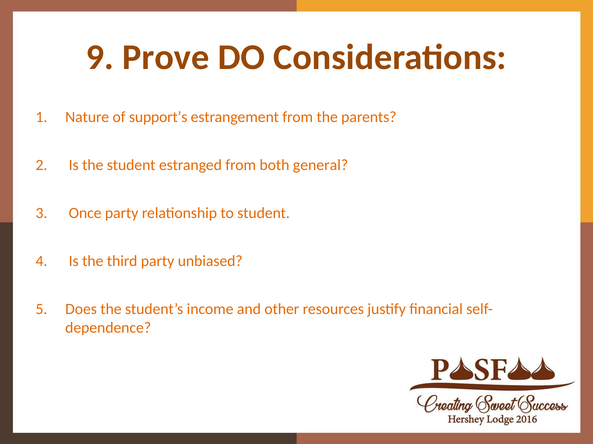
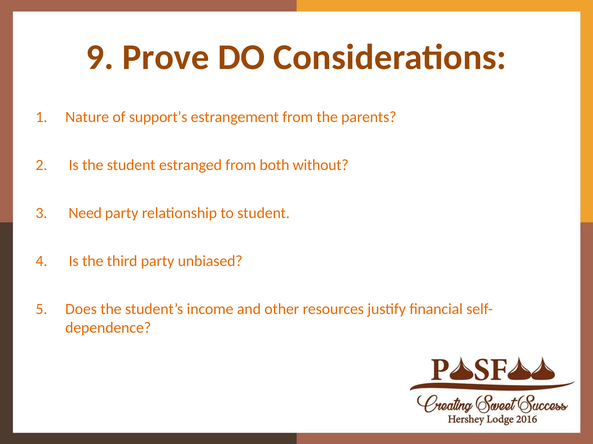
general: general -> without (321, 165)
Once: Once -> Need (85, 213)
